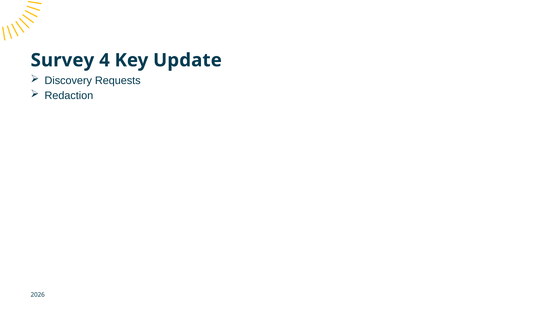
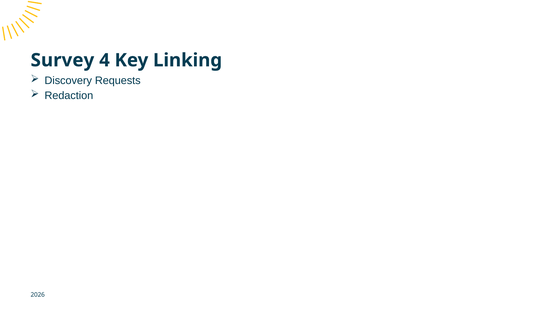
Update: Update -> Linking (188, 60)
